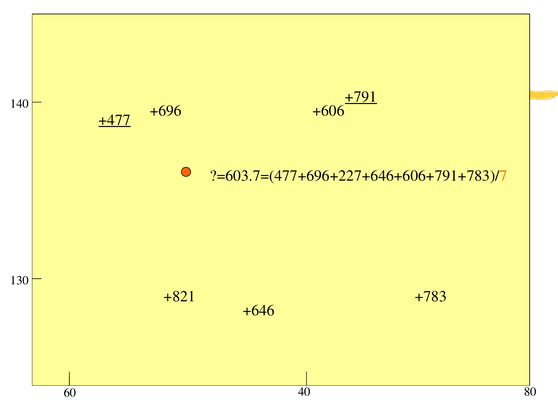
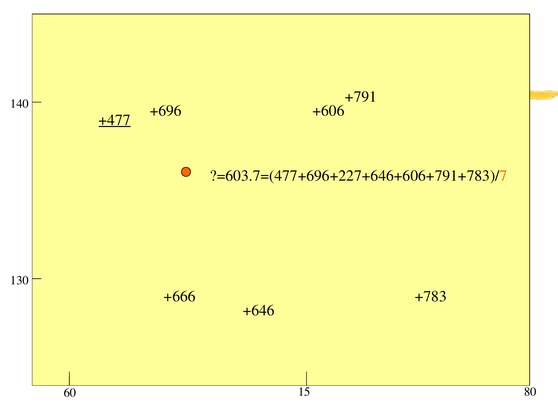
+791 underline: present -> none (361, 97)
+821: +821 -> +666 (180, 297)
40: 40 -> 15 (304, 392)
